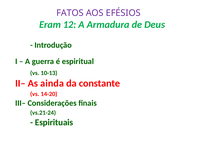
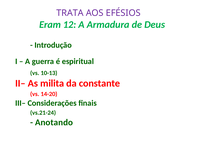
FATOS: FATOS -> TRATA (70, 13)
ainda: ainda -> milita (52, 83)
Espirituais: Espirituais -> Anotando (54, 122)
